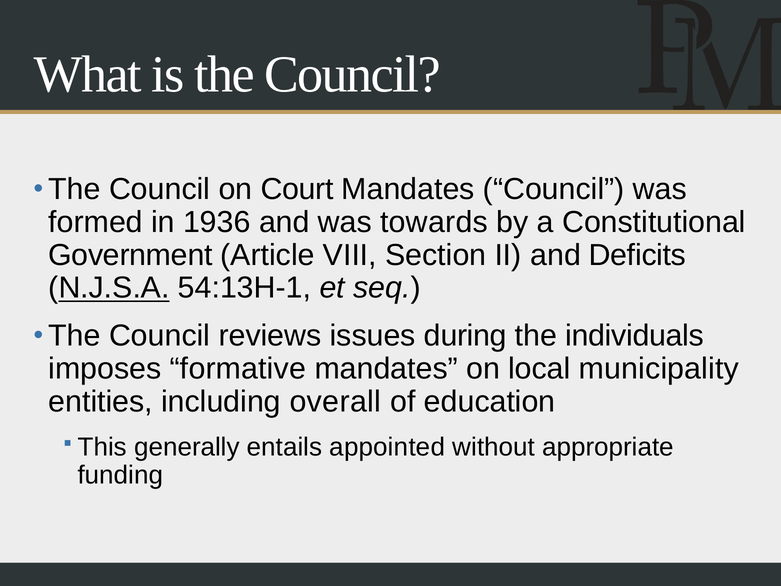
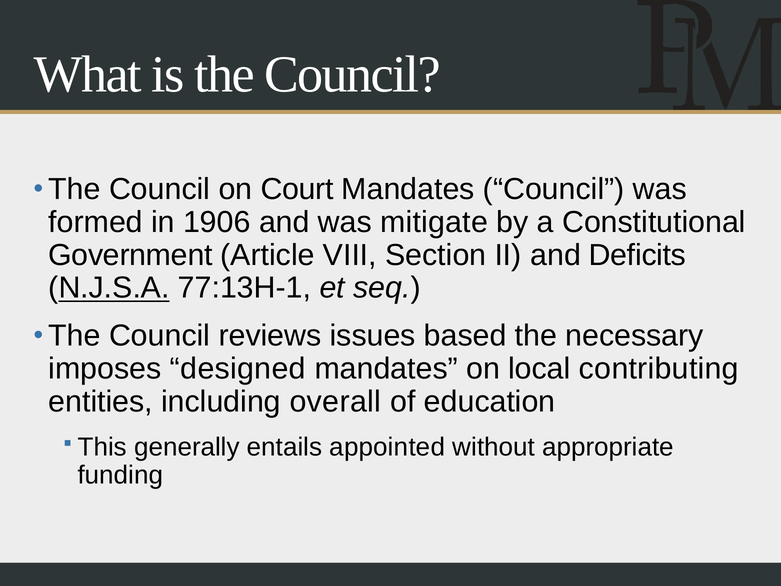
1936: 1936 -> 1906 (217, 222)
towards: towards -> mitigate (434, 222)
54:13H-1: 54:13H-1 -> 77:13H-1 (245, 288)
during: during -> based (465, 336)
individuals: individuals -> necessary (635, 336)
formative: formative -> designed (238, 369)
municipality: municipality -> contributing (659, 369)
